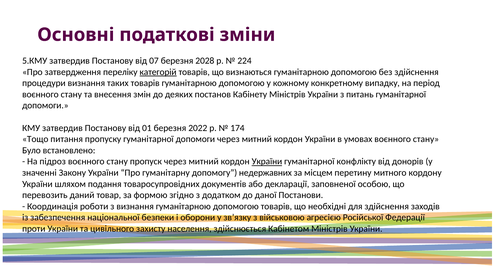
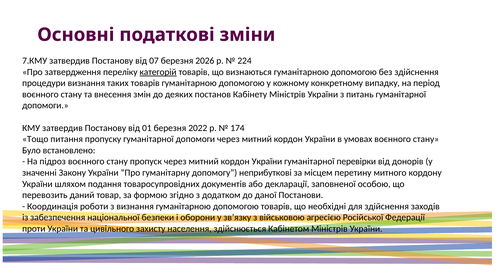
5.КМУ: 5.КМУ -> 7.КМУ (35, 61)
2028: 2028 -> 2026 (205, 61)
України underline: present -> none (267, 162)
конфлікту: конфлікту -> перевірки (356, 162)
недержавних: недержавних -> неприбуткові (265, 173)
